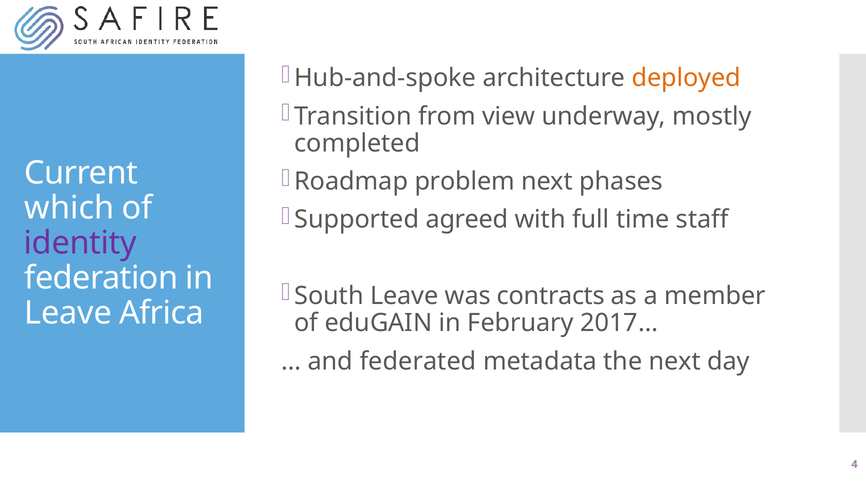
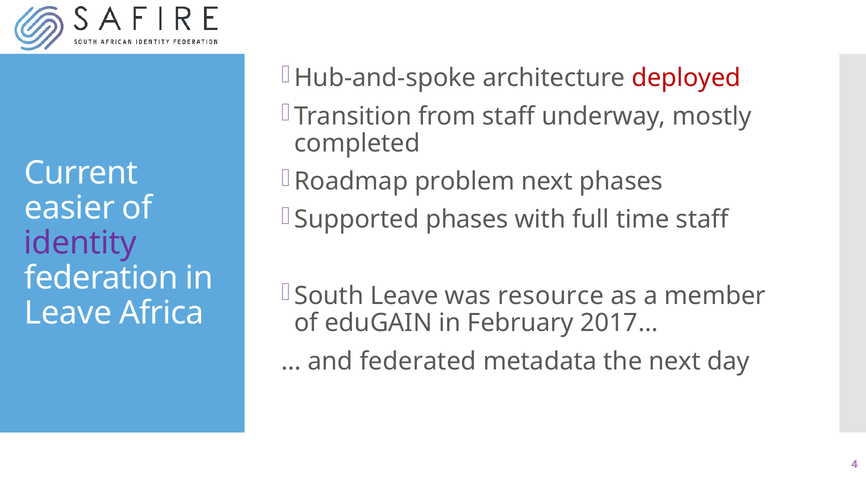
deployed colour: orange -> red (686, 78)
from view: view -> staff (509, 116)
which: which -> easier (70, 208)
Supported agreed: agreed -> phases (467, 220)
contracts: contracts -> resource (551, 296)
